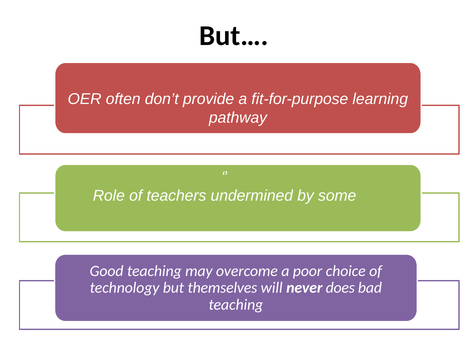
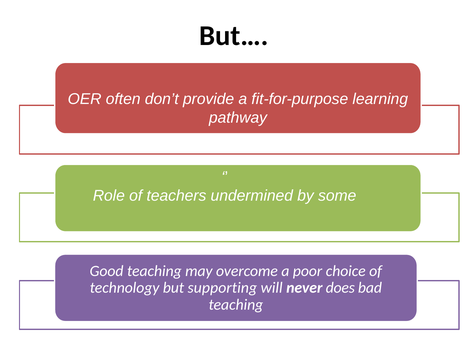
themselves: themselves -> supporting (222, 288)
